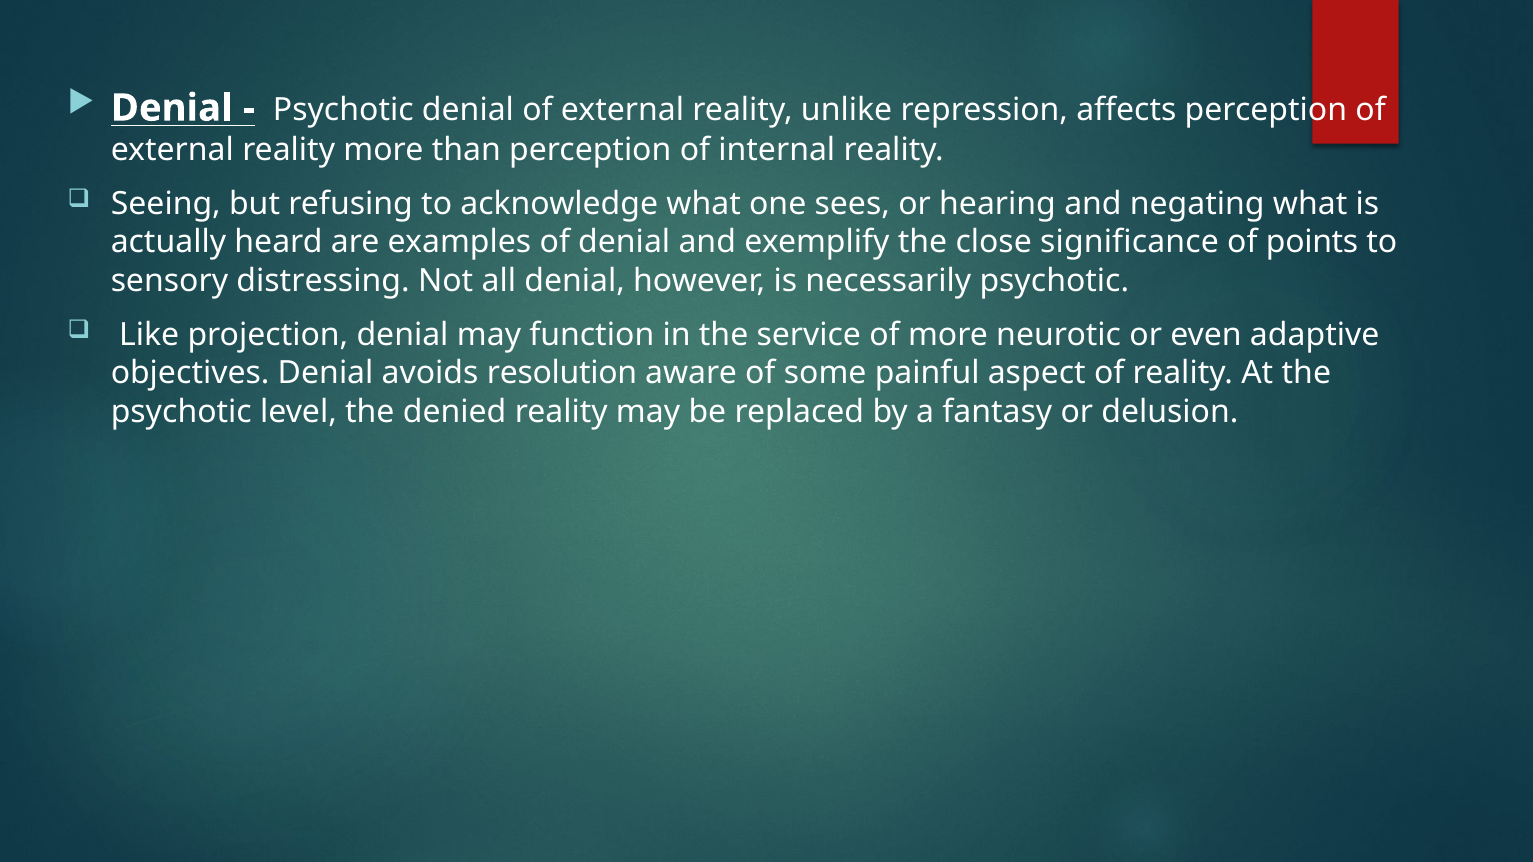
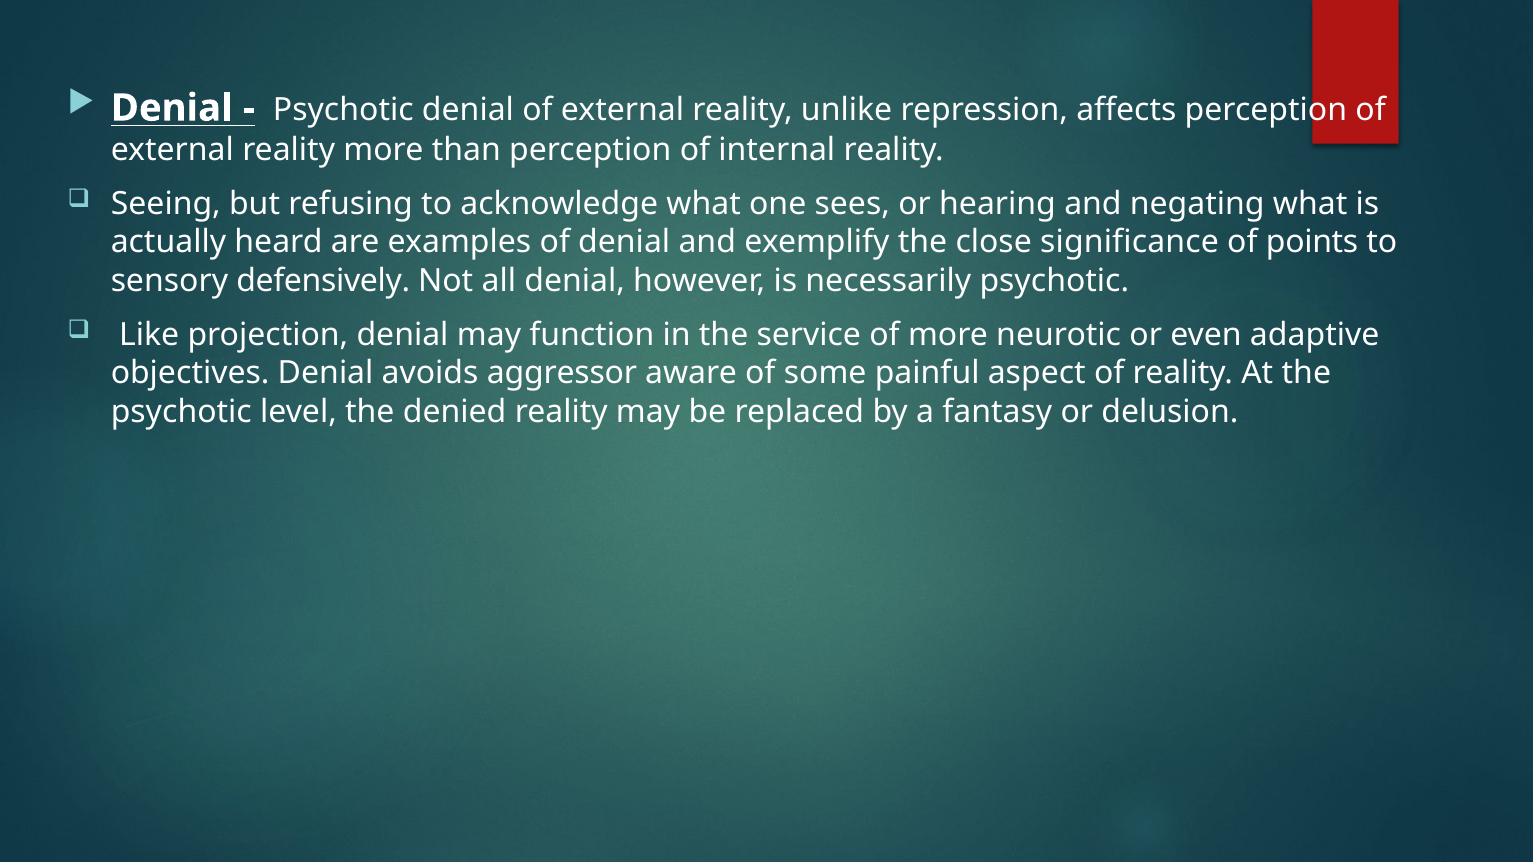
distressing: distressing -> defensively (323, 281)
resolution: resolution -> aggressor (562, 373)
